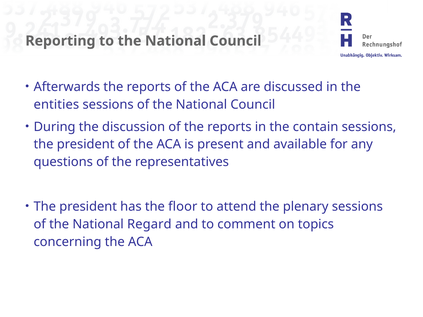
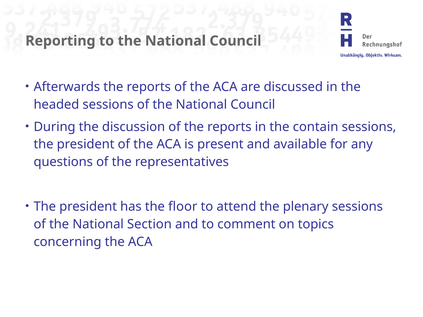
entities: entities -> headed (56, 105)
Regard: Regard -> Section (149, 224)
